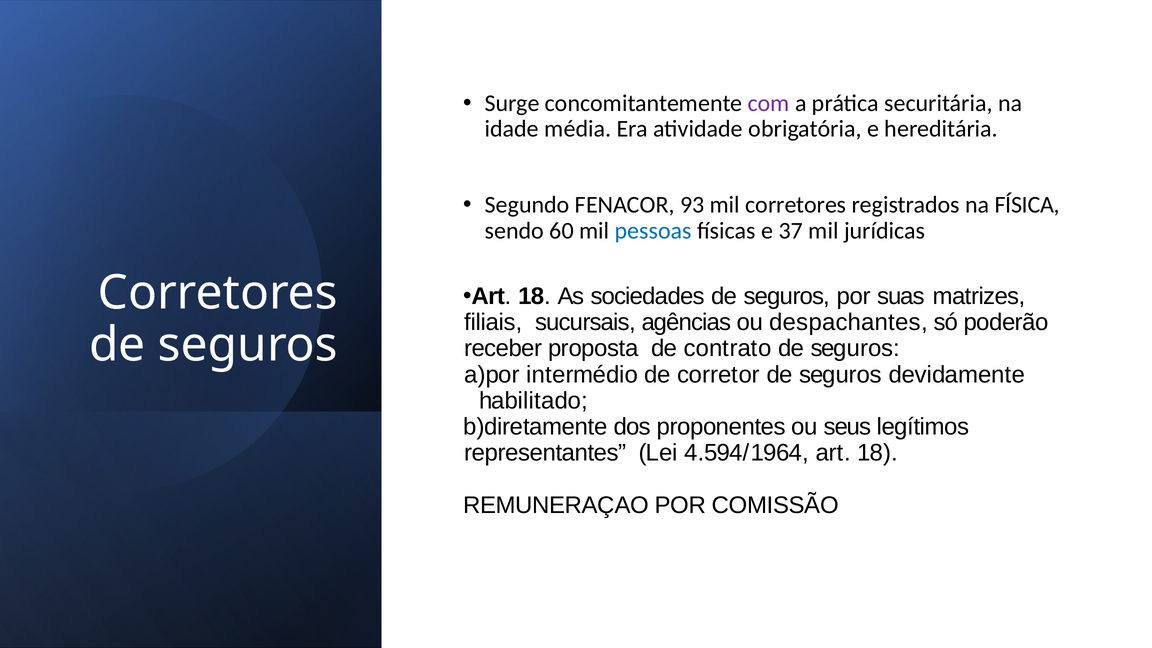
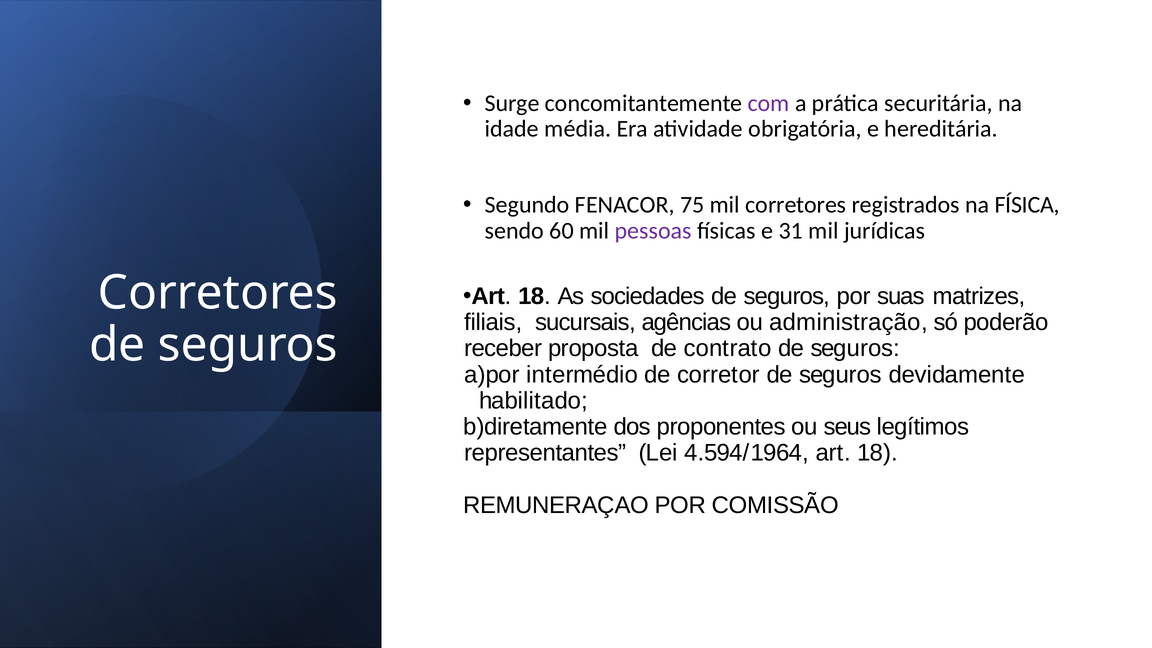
93: 93 -> 75 (692, 205)
pessoas colour: blue -> purple (653, 231)
37: 37 -> 31 (791, 231)
despachantes: despachantes -> administração (848, 322)
